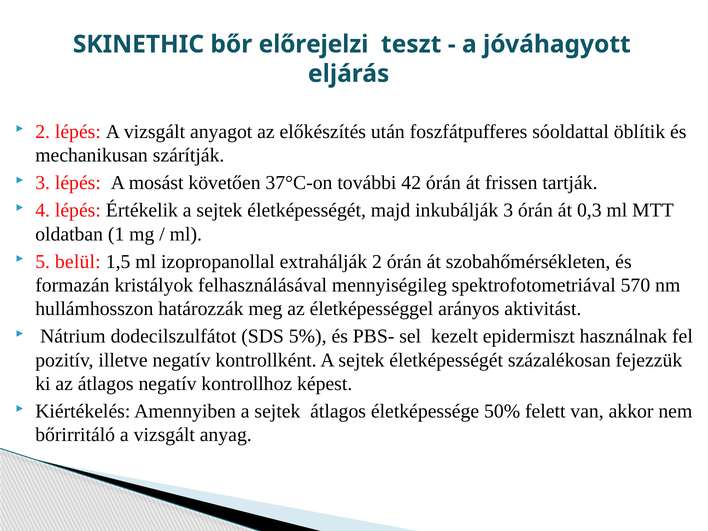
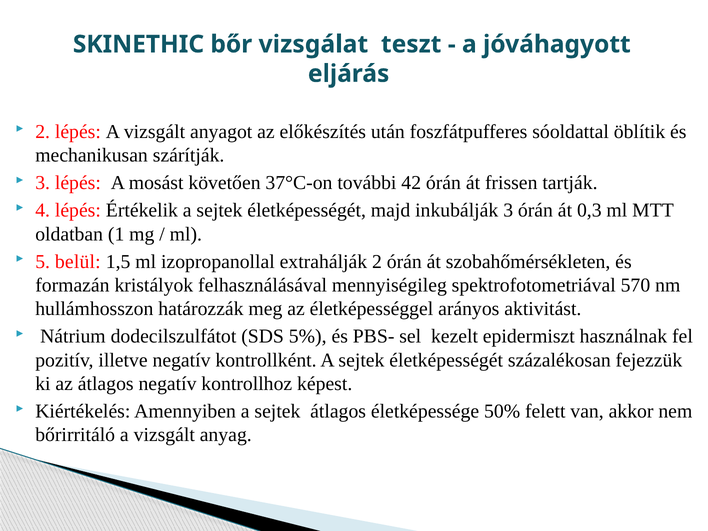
előrejelzi: előrejelzi -> vizsgálat (313, 44)
